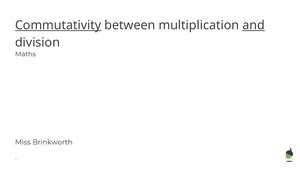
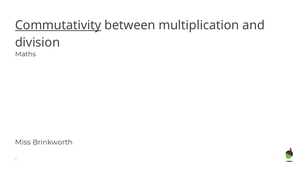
and underline: present -> none (253, 25)
